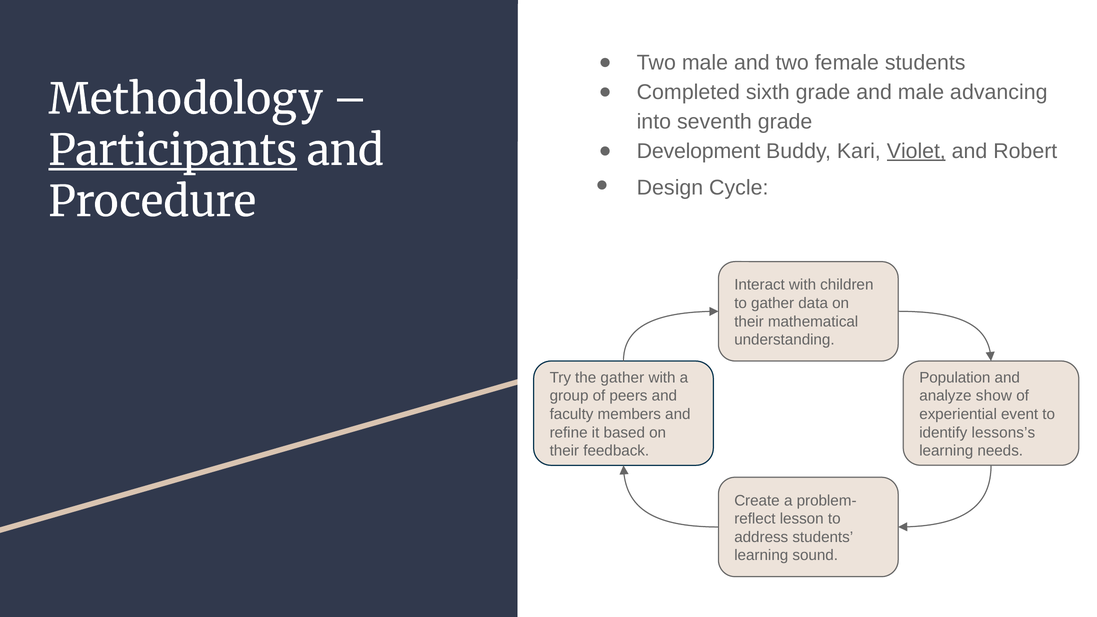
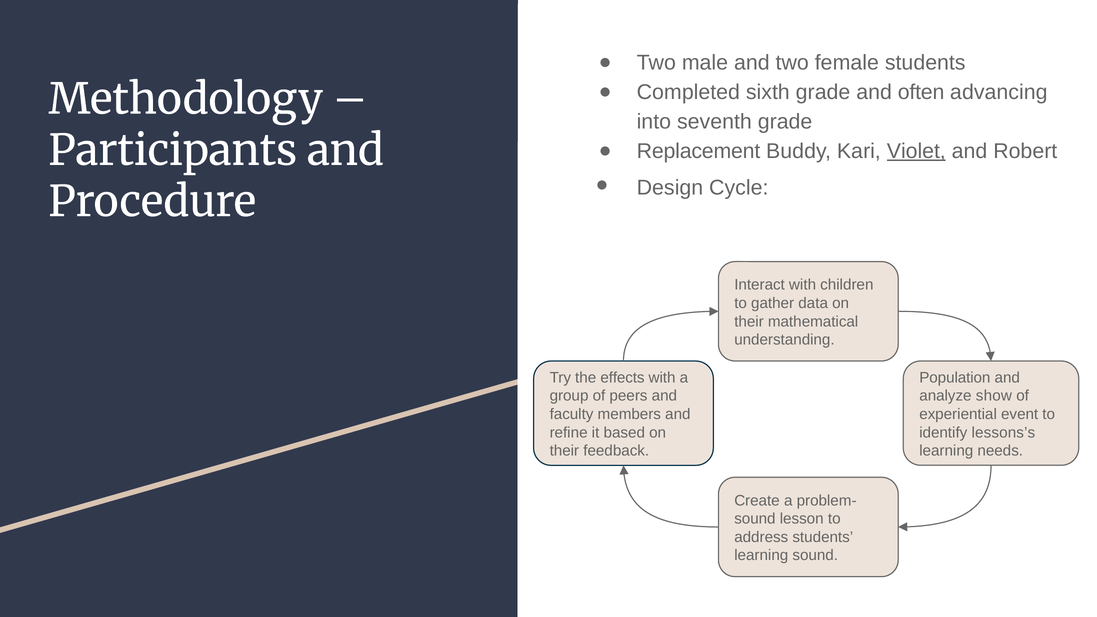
and male: male -> often (921, 92)
Development: Development -> Replacement (699, 151)
Participants underline: present -> none (173, 151)
the gather: gather -> effects (623, 378)
reflect: reflect -> sound (755, 519)
